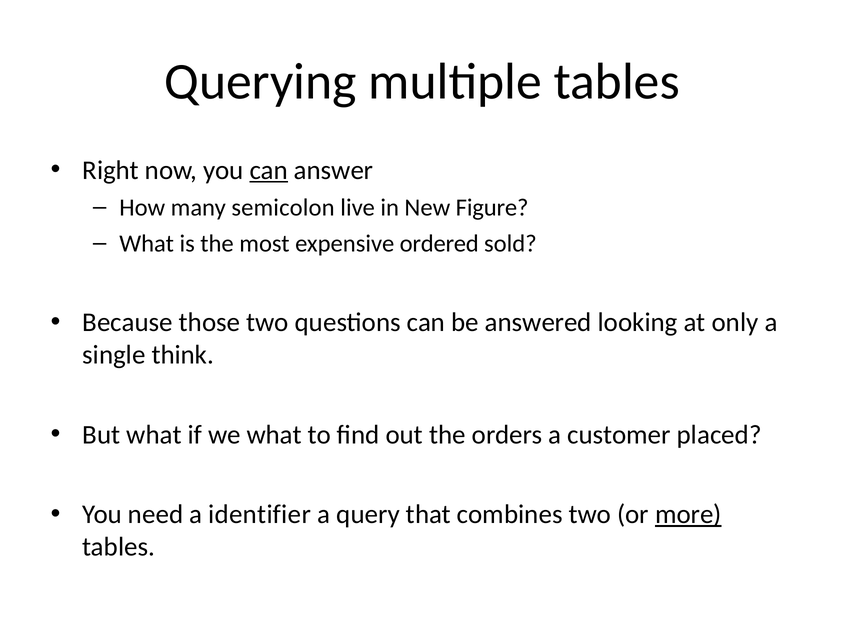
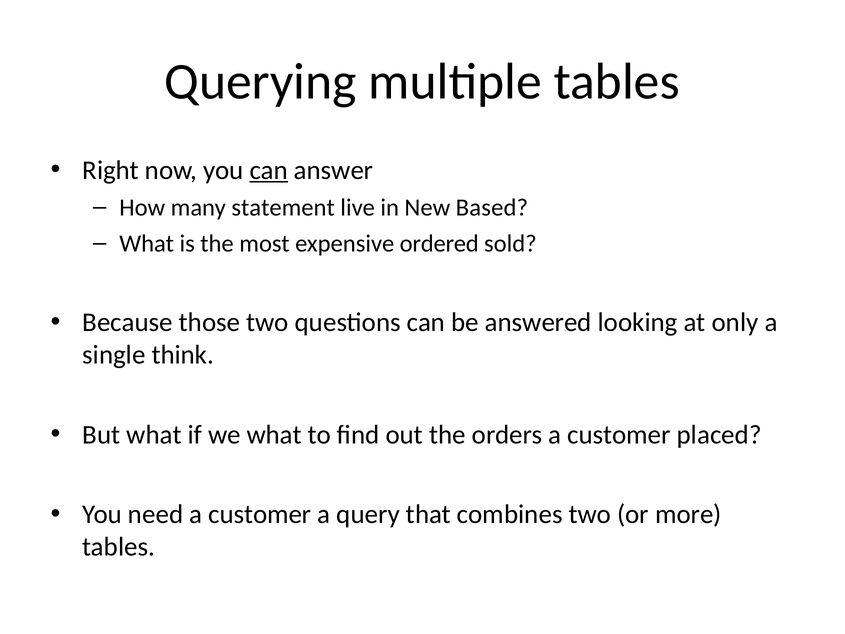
semicolon: semicolon -> statement (283, 208)
Figure: Figure -> Based (492, 208)
need a identifier: identifier -> customer (260, 514)
more underline: present -> none (688, 514)
